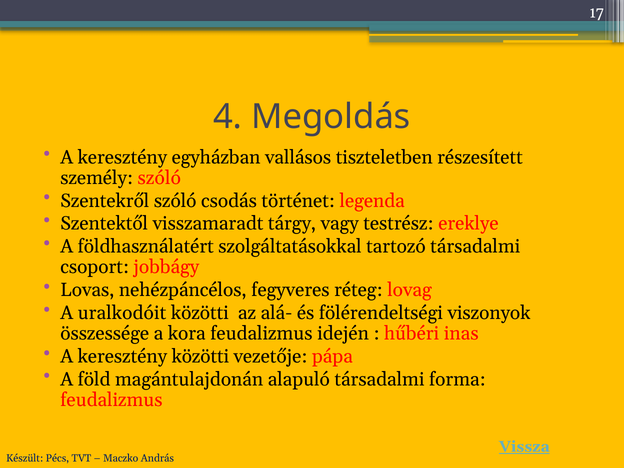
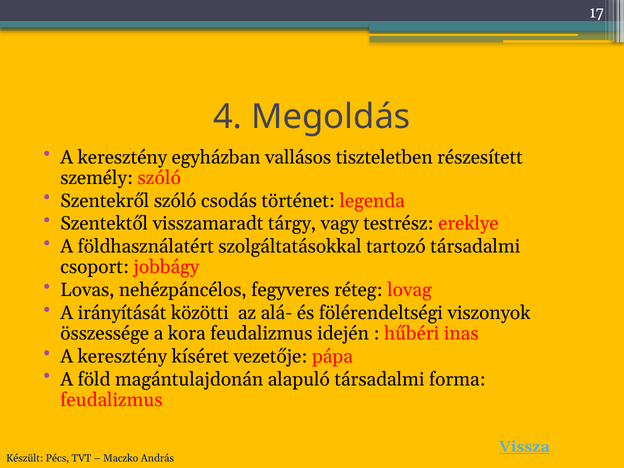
uralkodóit: uralkodóit -> irányítását (122, 313)
keresztény közötti: közötti -> kíséret (200, 357)
